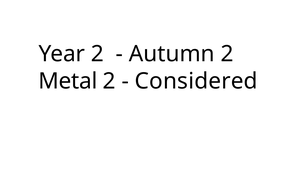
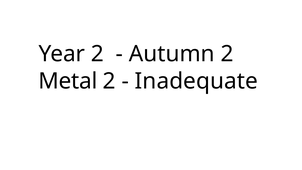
Considered: Considered -> Inadequate (196, 81)
